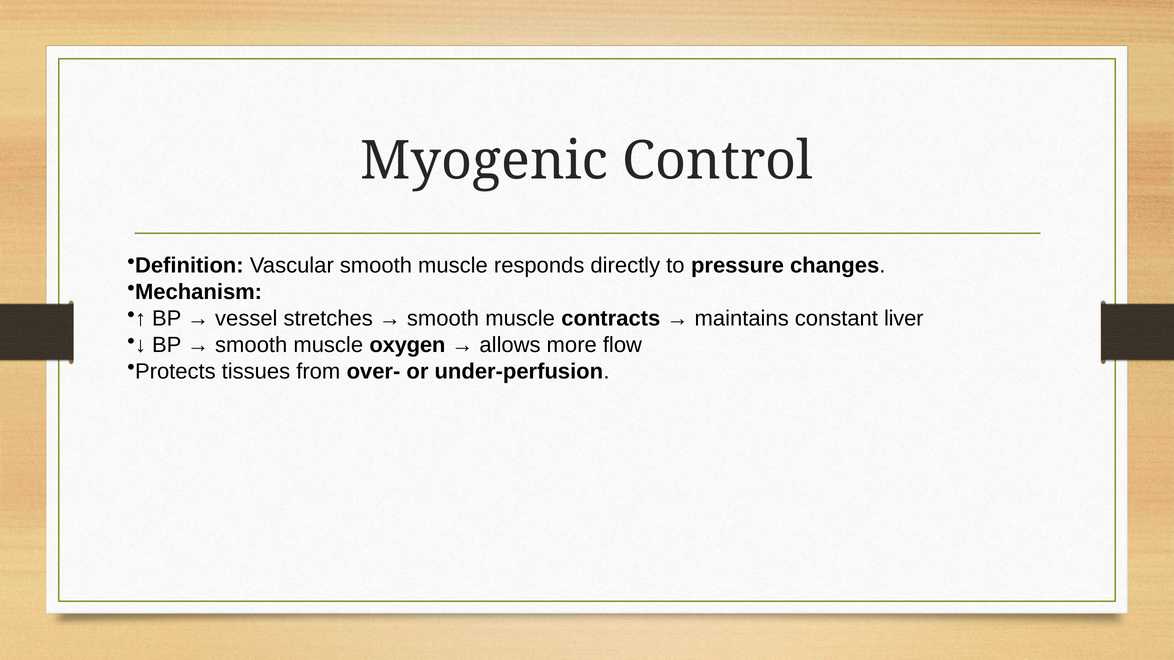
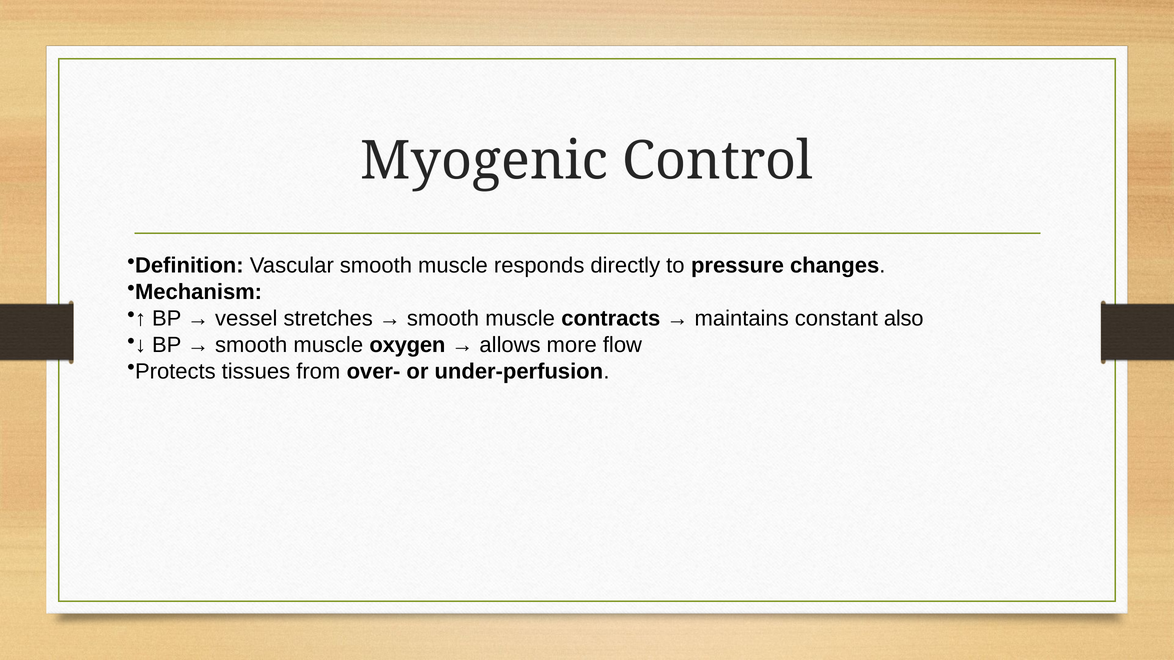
liver: liver -> also (904, 319)
